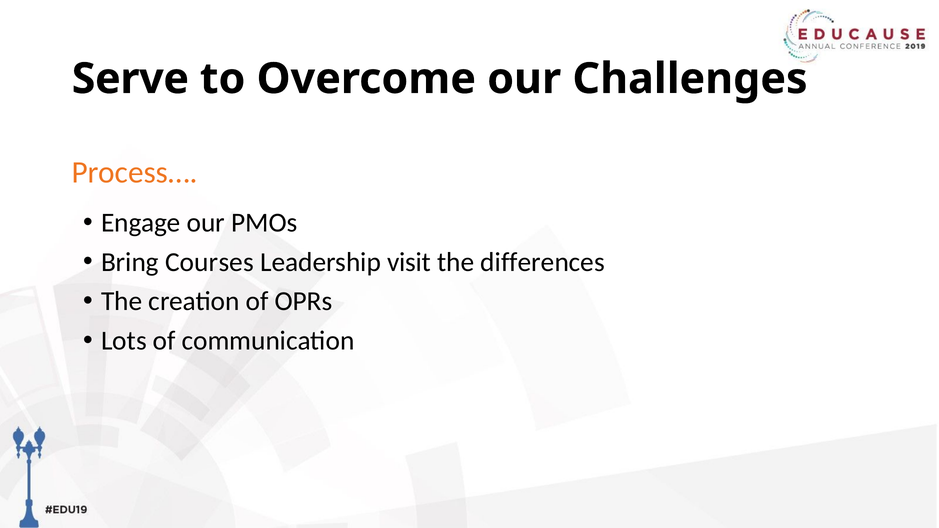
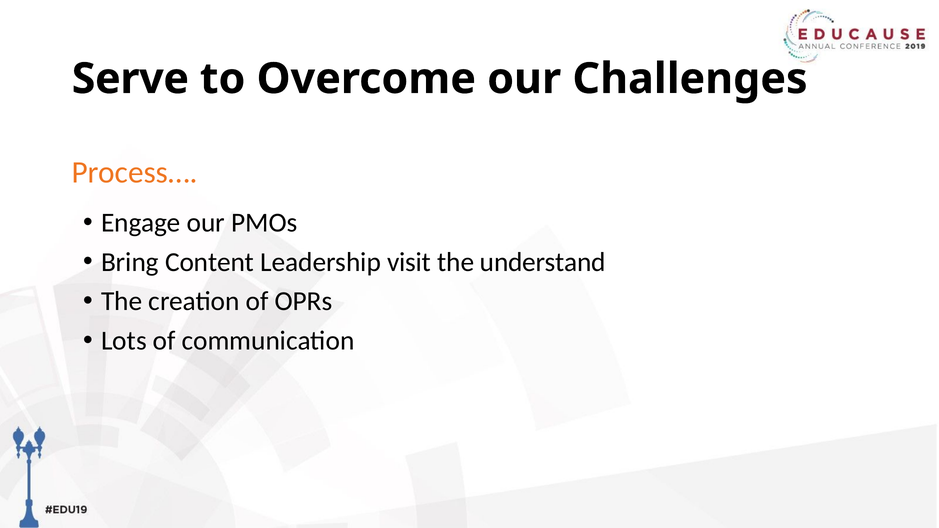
Courses: Courses -> Content (210, 262)
differences: differences -> understand (543, 262)
